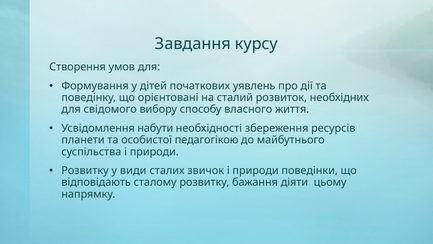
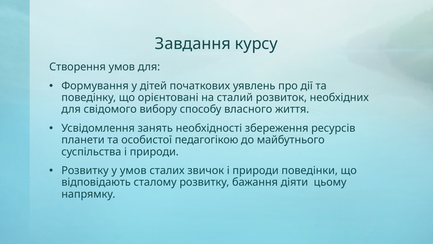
набути: набути -> занять (155, 128)
у види: види -> умов (133, 170)
